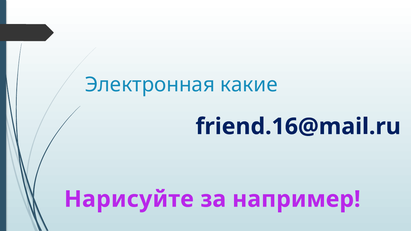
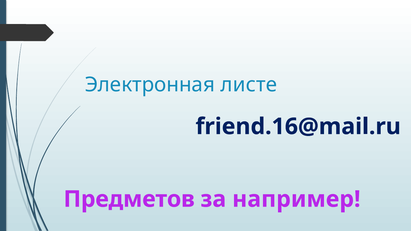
какие: какие -> листе (249, 85)
Нарисуйте: Нарисуйте -> Предметов (129, 199)
